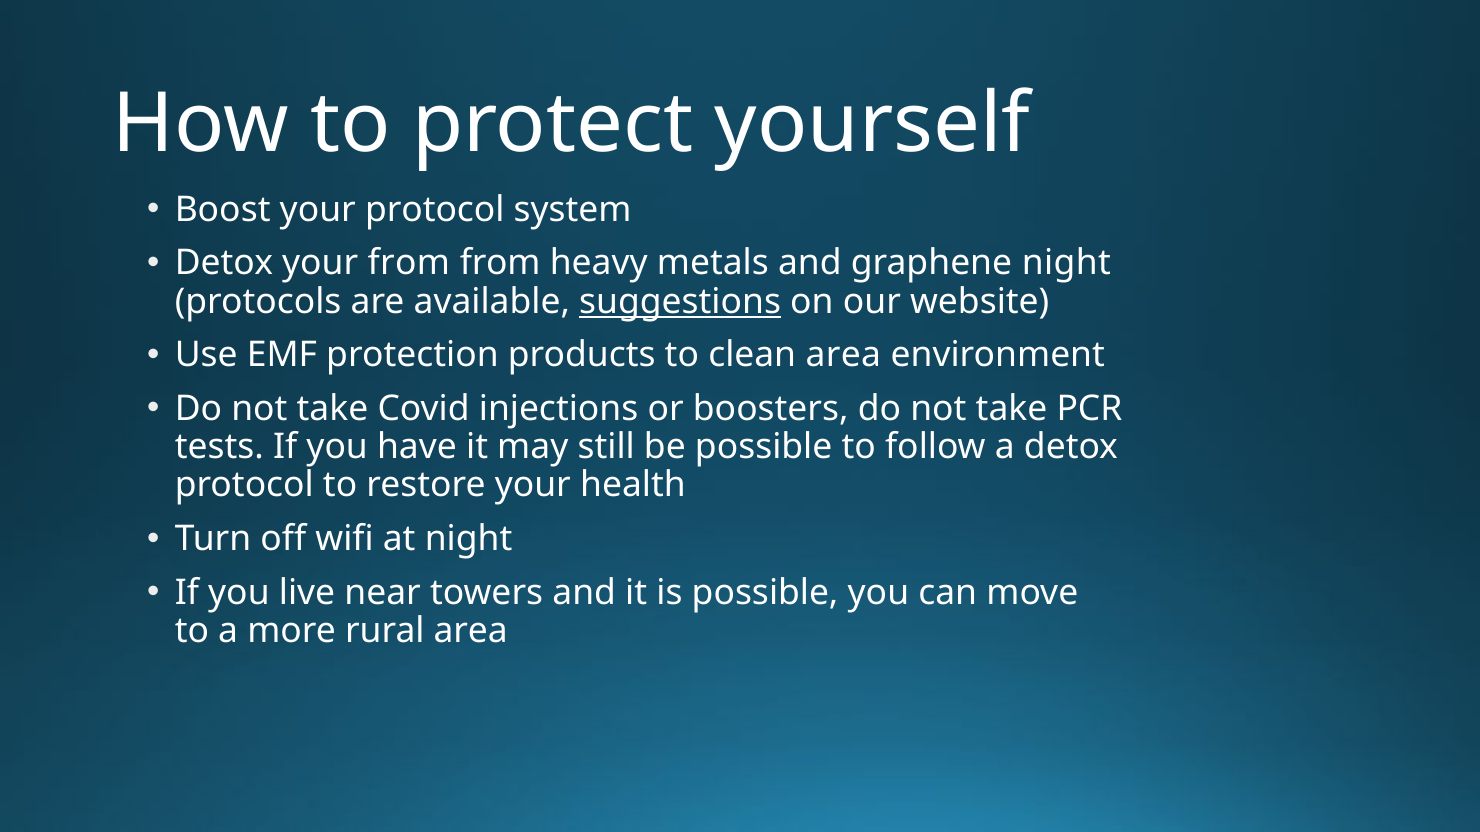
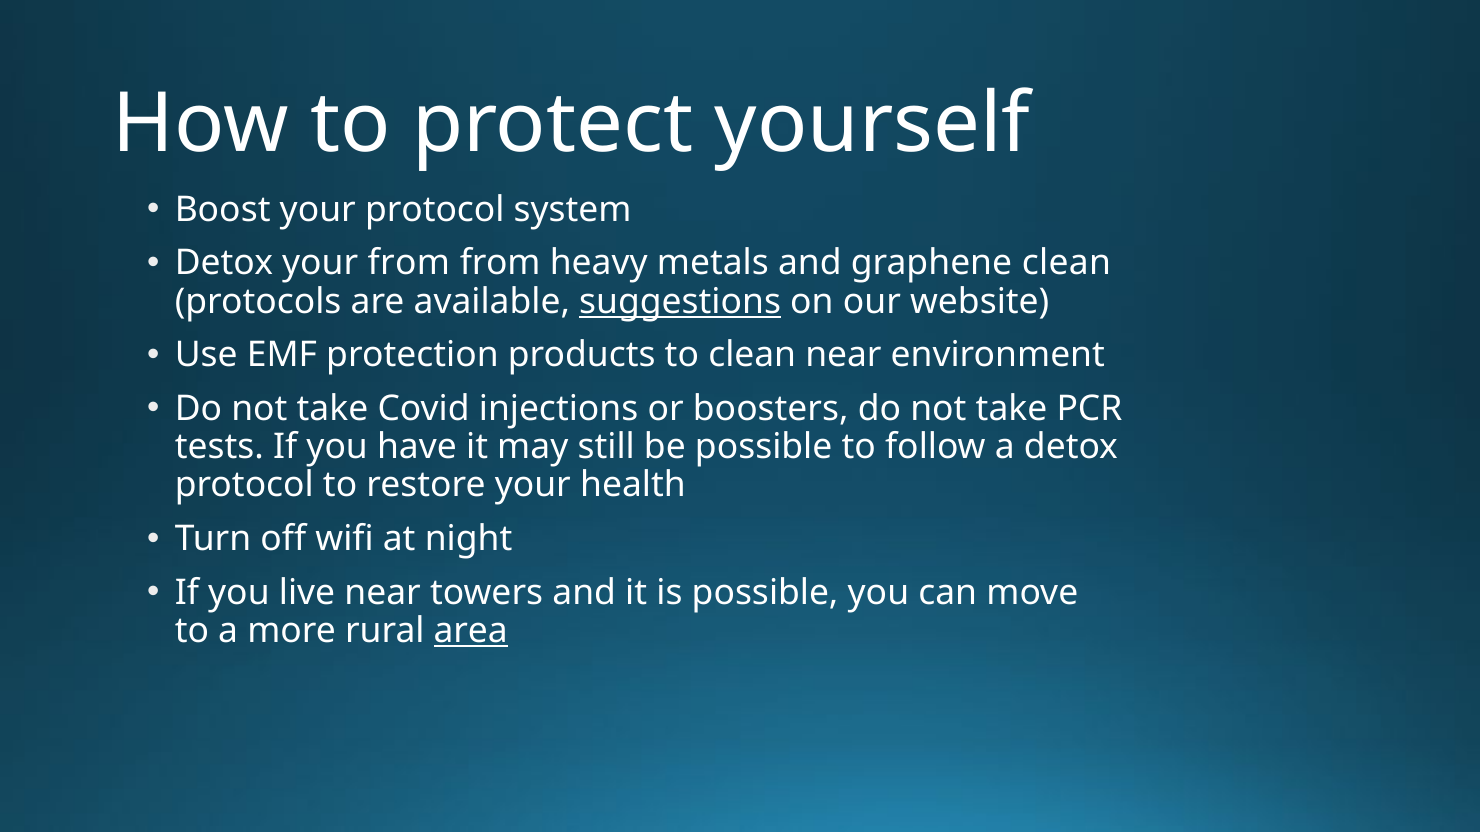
graphene night: night -> clean (1066, 263)
clean area: area -> near (844, 355)
area underline: none -> present (471, 631)
